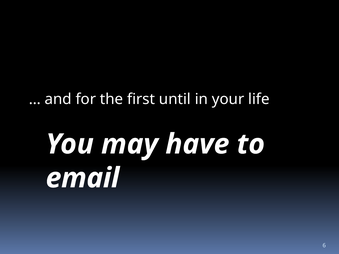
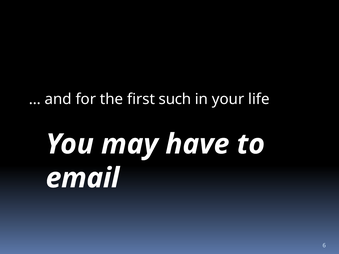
until: until -> such (175, 99)
